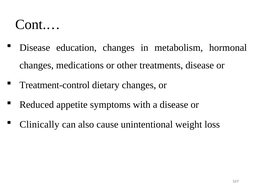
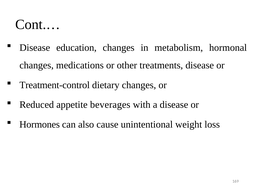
symptoms: symptoms -> beverages (110, 105)
Clinically: Clinically -> Hormones (40, 125)
